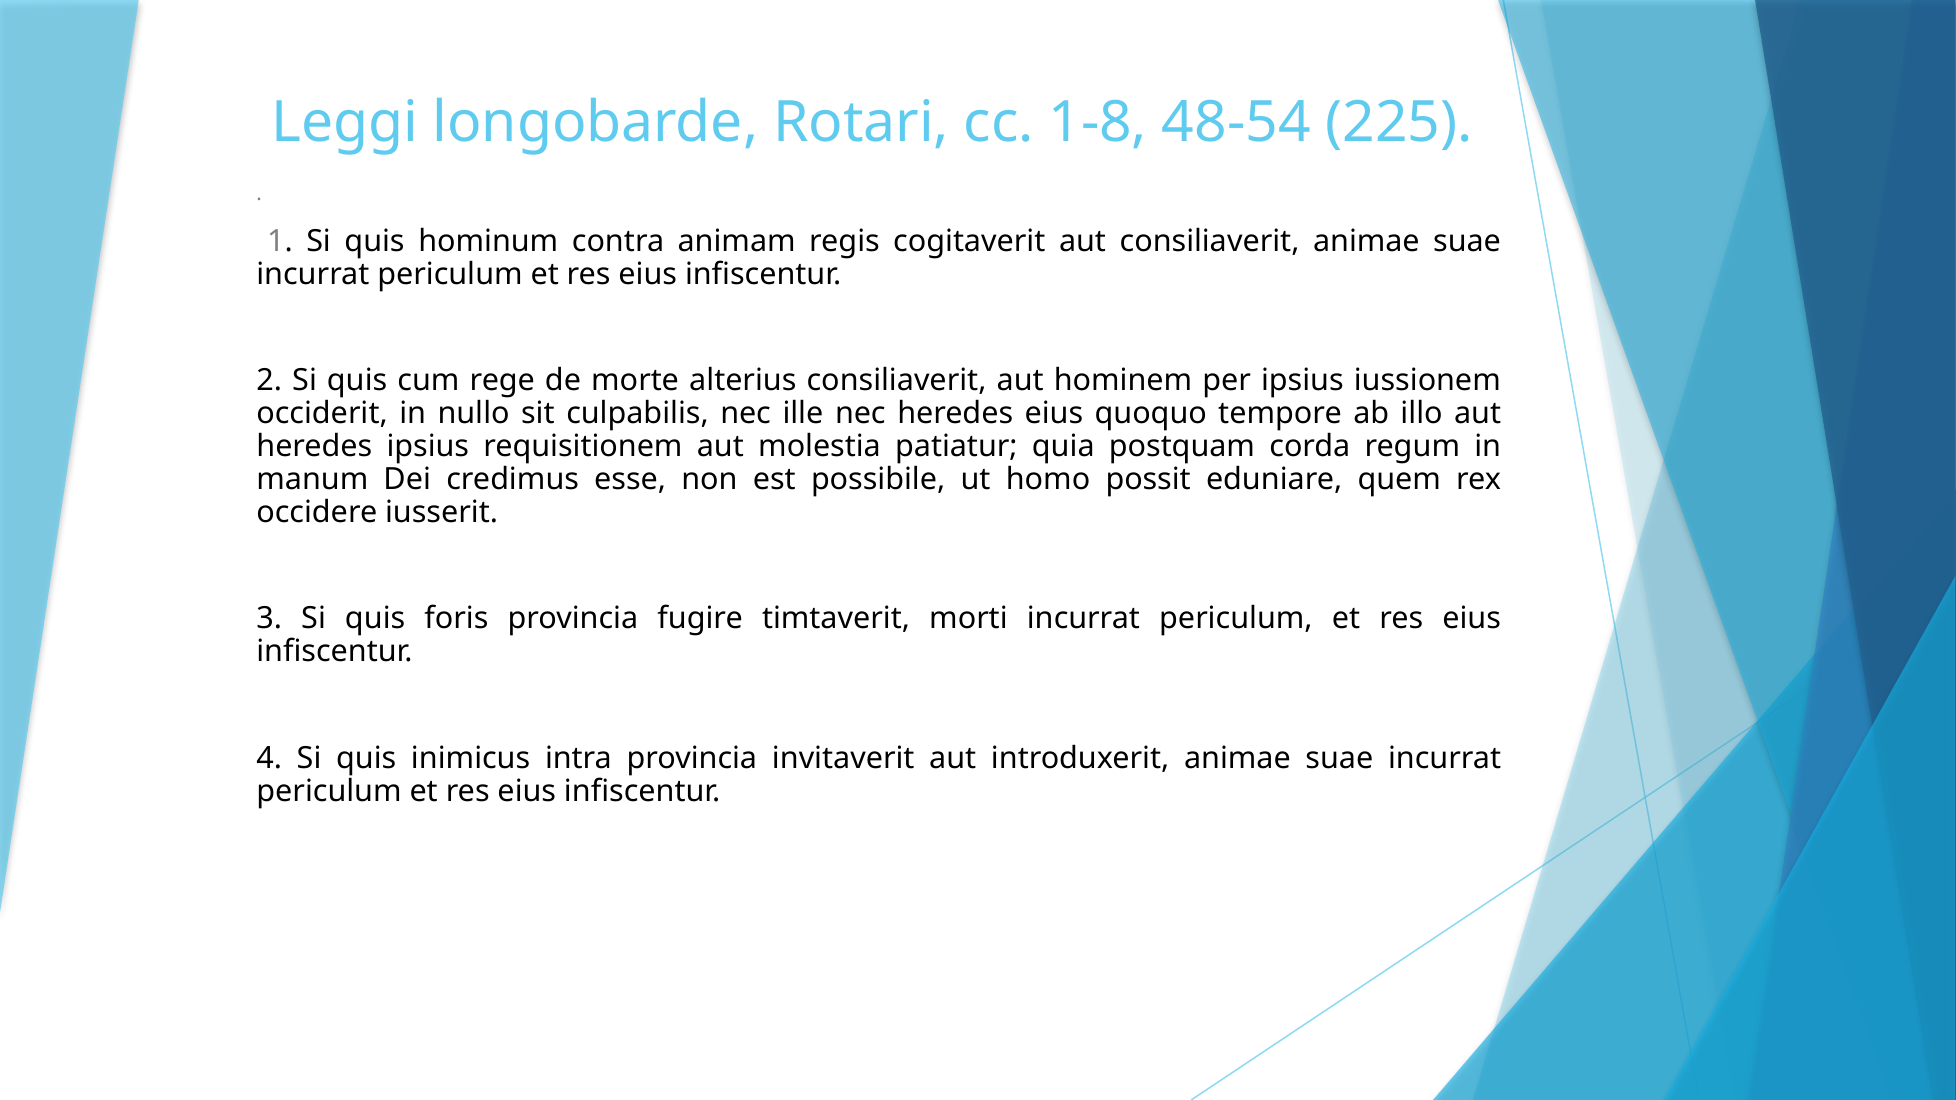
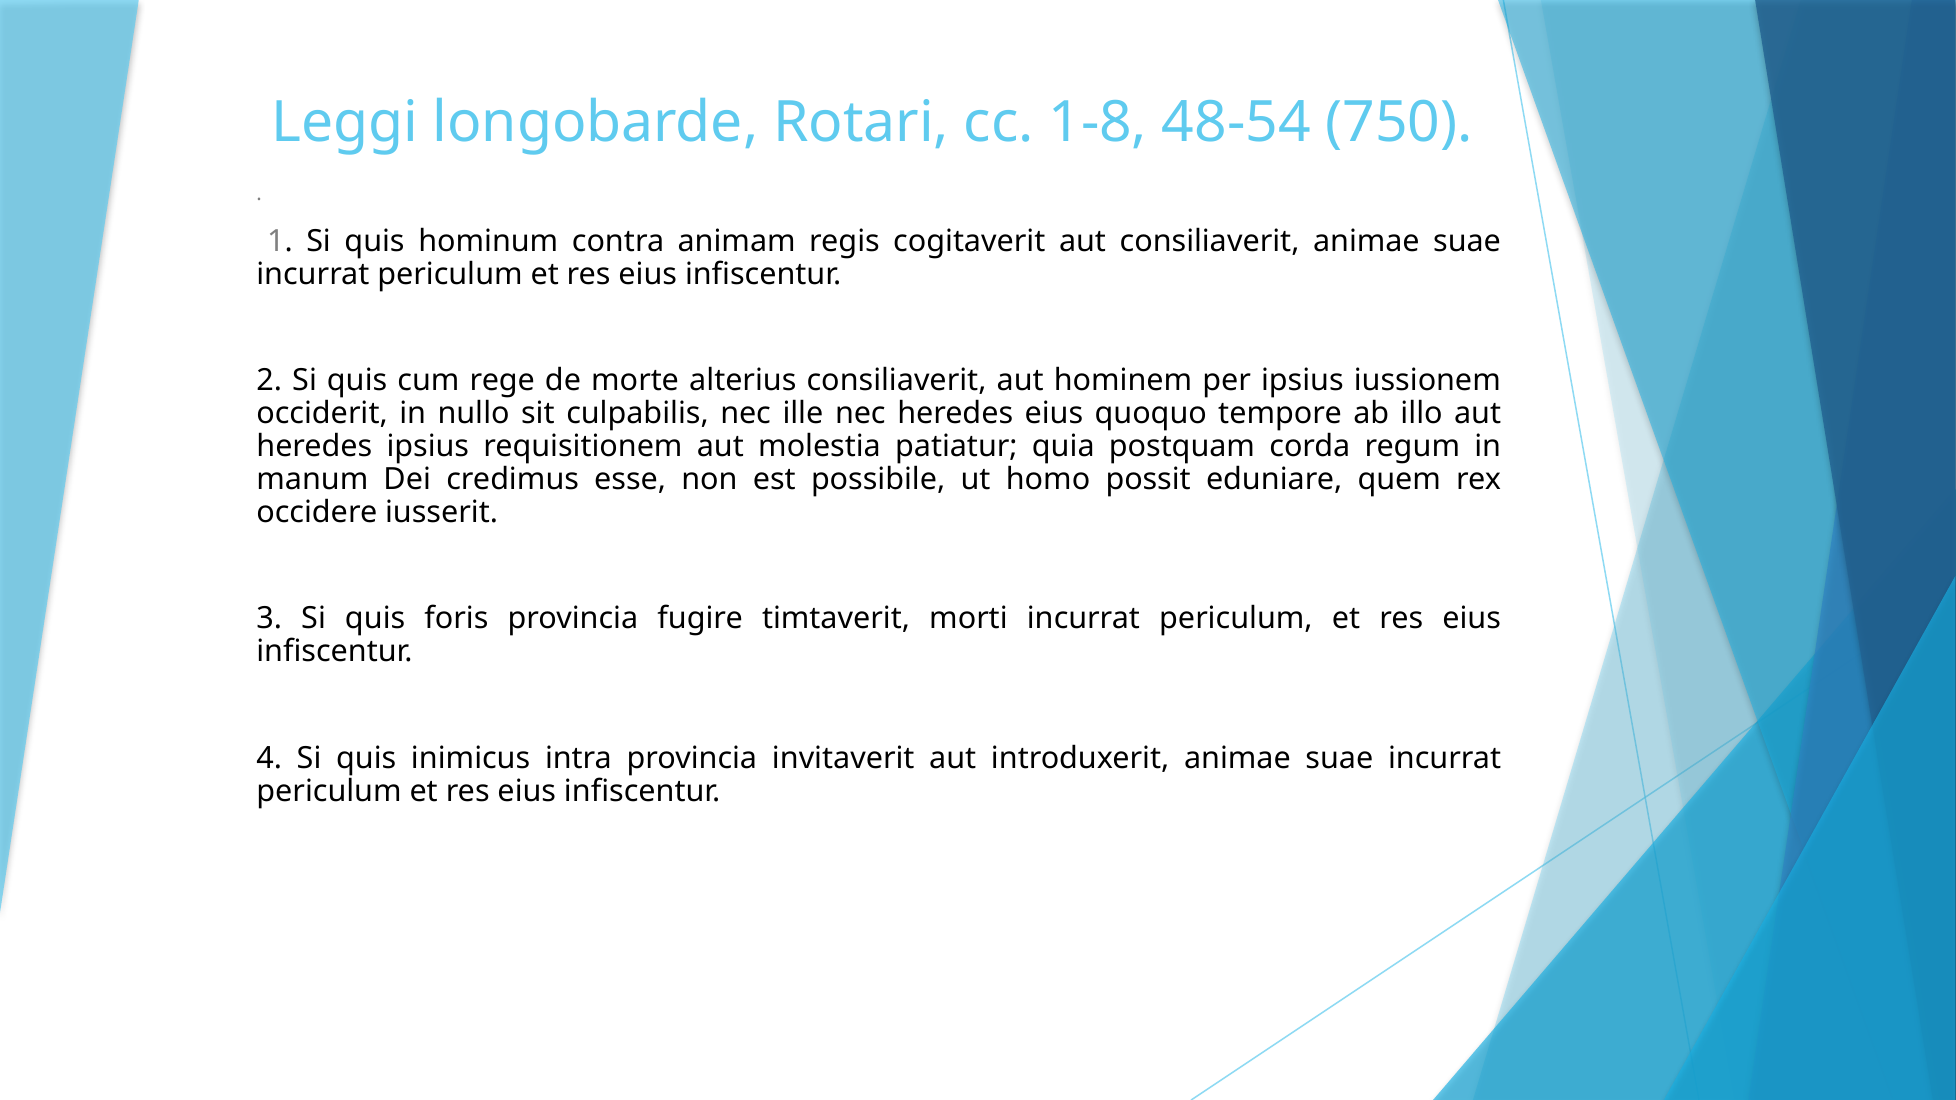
225: 225 -> 750 (1399, 123)
